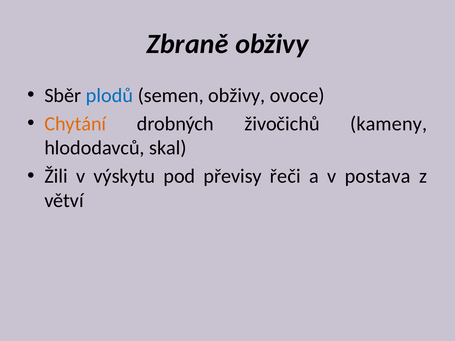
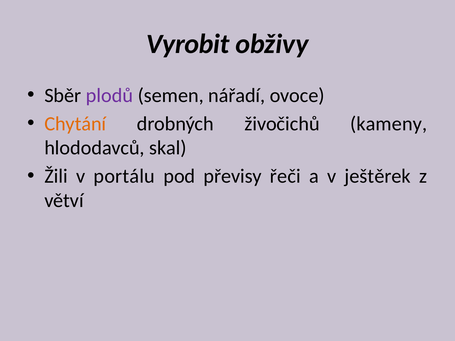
Zbraně: Zbraně -> Vyrobit (188, 44)
plodů colour: blue -> purple (110, 95)
semen obživy: obživy -> nářadí (237, 95)
výskytu: výskytu -> portálu (124, 176)
postava: postava -> ještěrek (378, 176)
